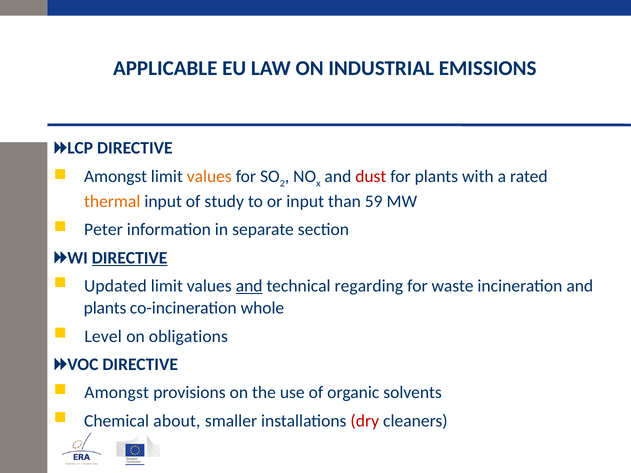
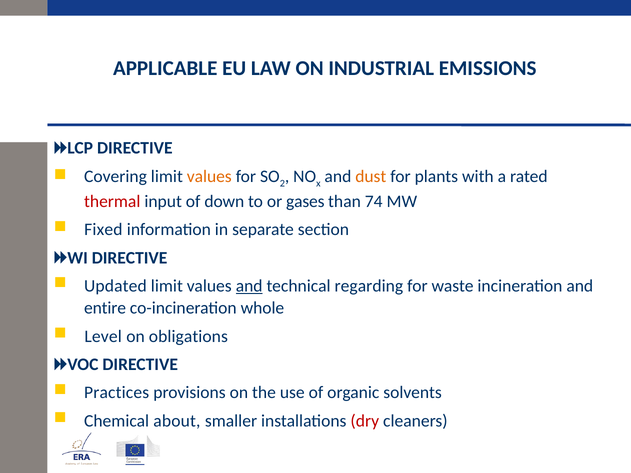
Amongst: Amongst -> Covering (115, 177)
dust colour: red -> orange (371, 177)
thermal colour: orange -> red (112, 201)
study: study -> down (224, 201)
or input: input -> gases (305, 201)
59: 59 -> 74 (374, 201)
Peter: Peter -> Fixed (103, 230)
DIRECTIVE underline: present -> none (130, 258)
plants: plants -> entire (105, 308)
Amongst: Amongst -> Practices (117, 393)
